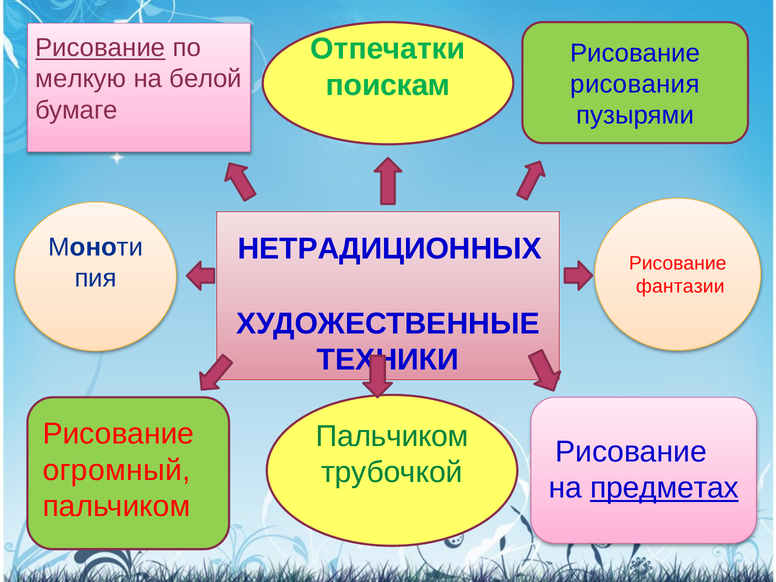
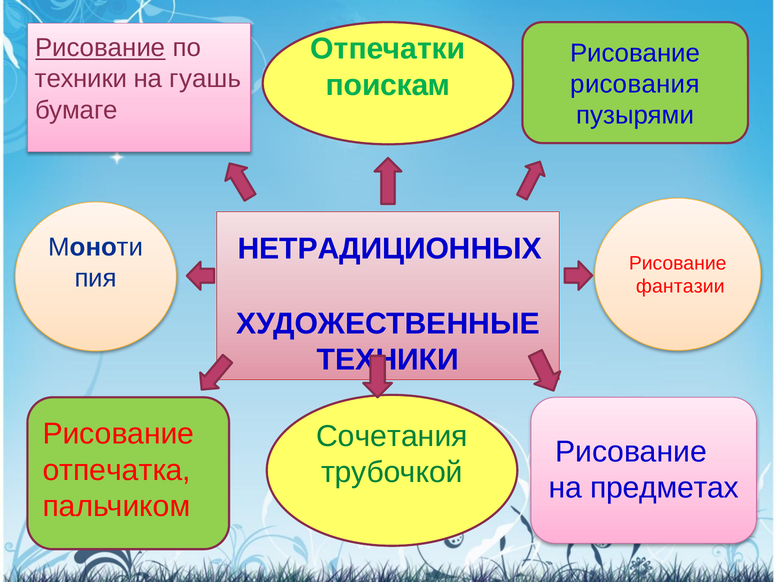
мелкую: мелкую -> техники (81, 79)
белой: белой -> гуашь (205, 79)
Пальчиком: Пальчиком -> Сочетания (392, 436)
огромный: огромный -> отпечатка (117, 470)
предметах underline: present -> none (665, 488)
